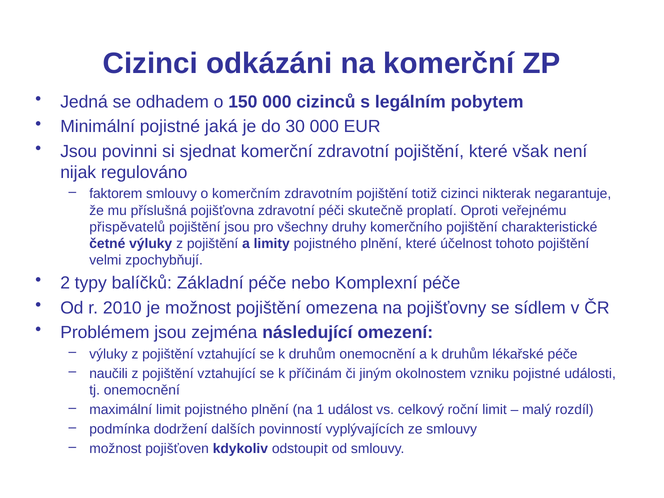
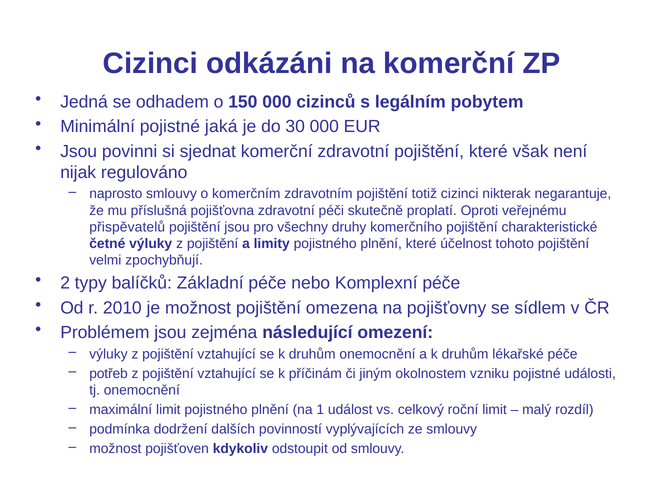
faktorem: faktorem -> naprosto (116, 194)
naučili: naučili -> potřeb (109, 374)
